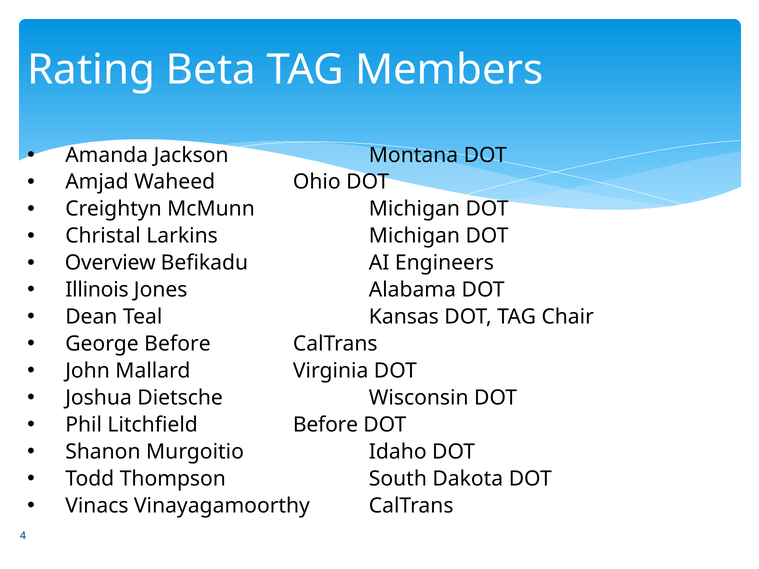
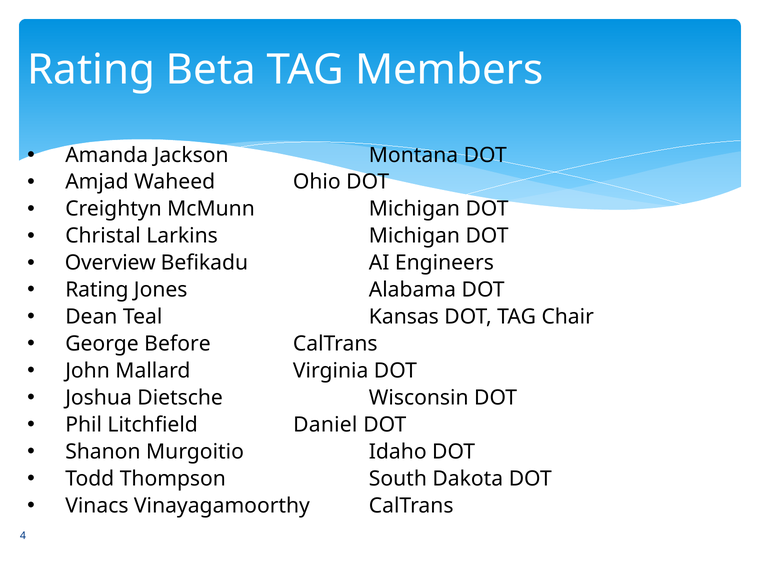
Illinois: Illinois -> Rating (97, 290)
Litchfield Before: Before -> Daniel (325, 425)
